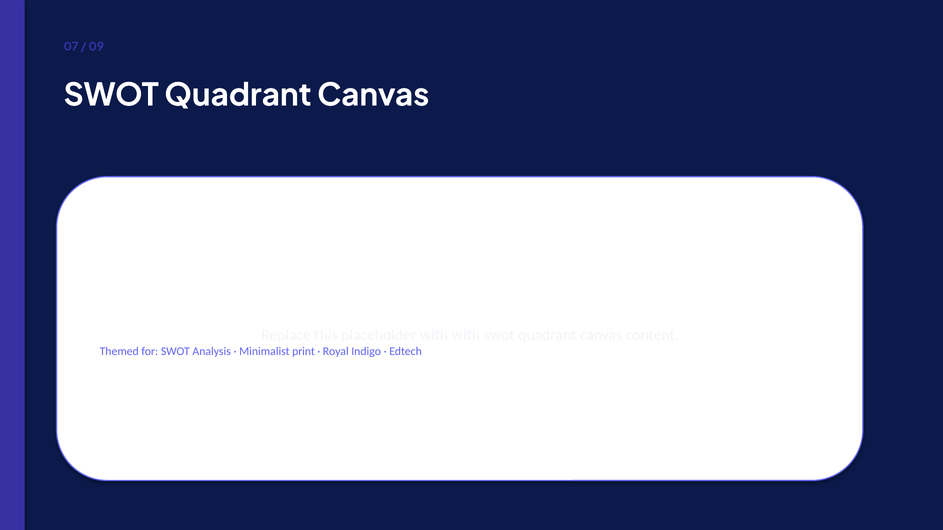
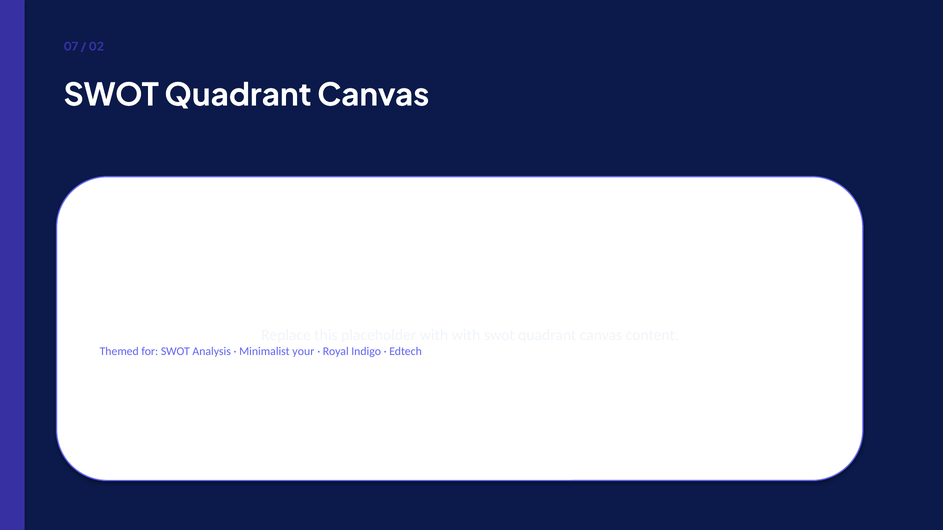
09: 09 -> 02 (96, 47)
print: print -> your (303, 351)
